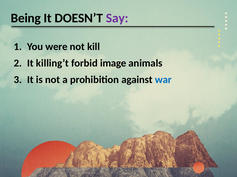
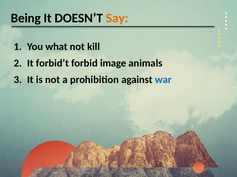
Say colour: purple -> orange (117, 18)
were: were -> what (56, 47)
killing’t: killing’t -> forbid’t (52, 63)
